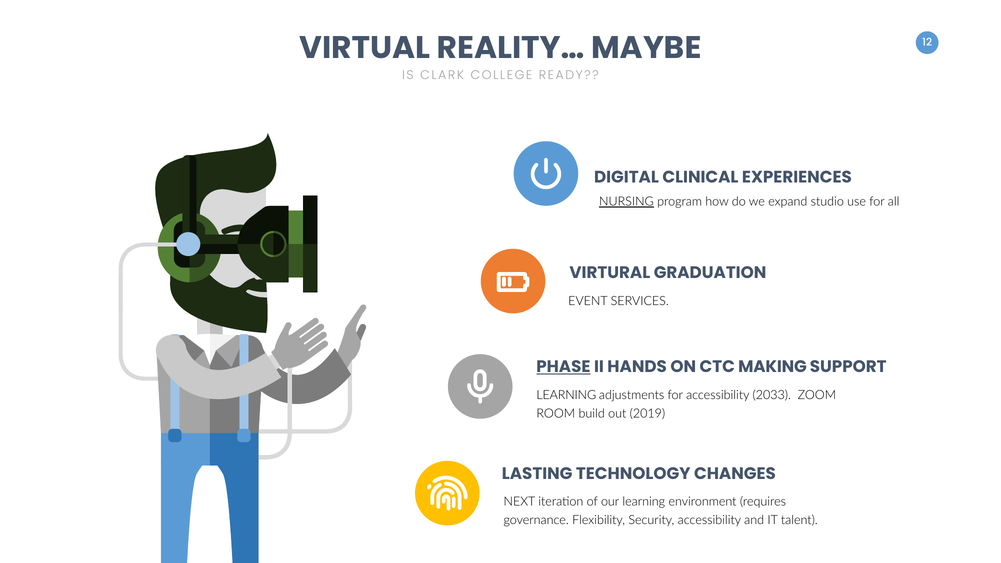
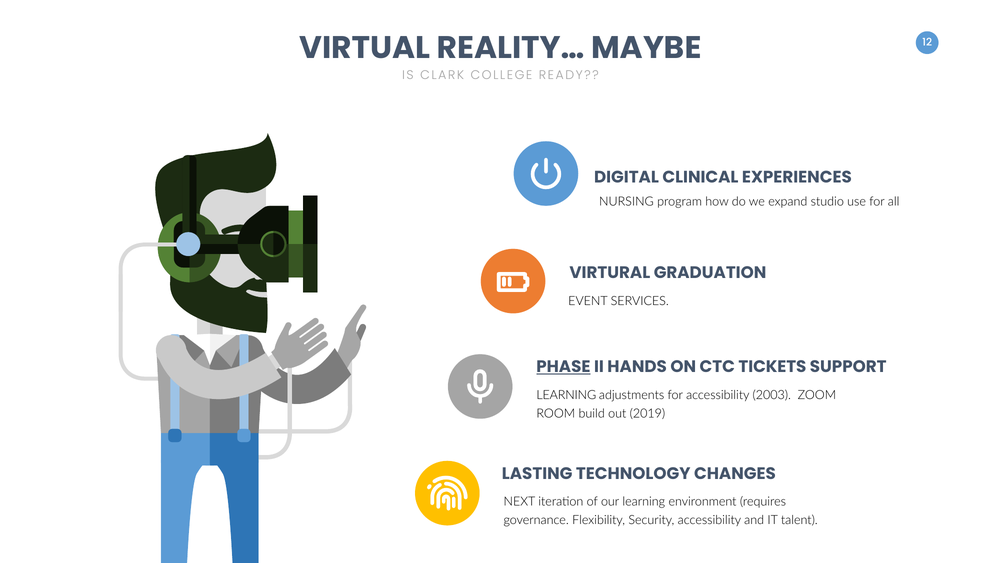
NURSING underline: present -> none (626, 202)
MAKING: MAKING -> TICKETS (772, 367)
2033: 2033 -> 2003 (772, 395)
